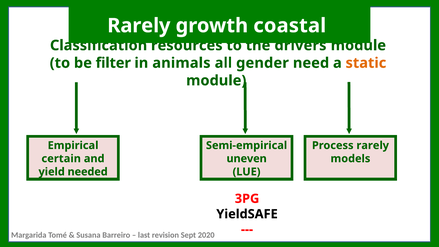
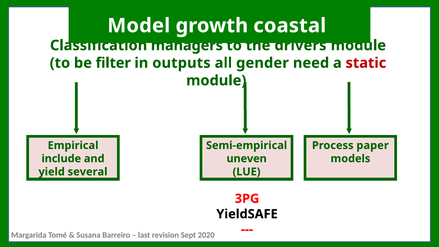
Rarely: Rarely -> Model (139, 26)
resources: resources -> managers (187, 45)
animals: animals -> outputs (181, 63)
static colour: orange -> red (366, 63)
Process rarely: rarely -> paper (373, 145)
certain: certain -> include (61, 159)
needed: needed -> several (88, 172)
